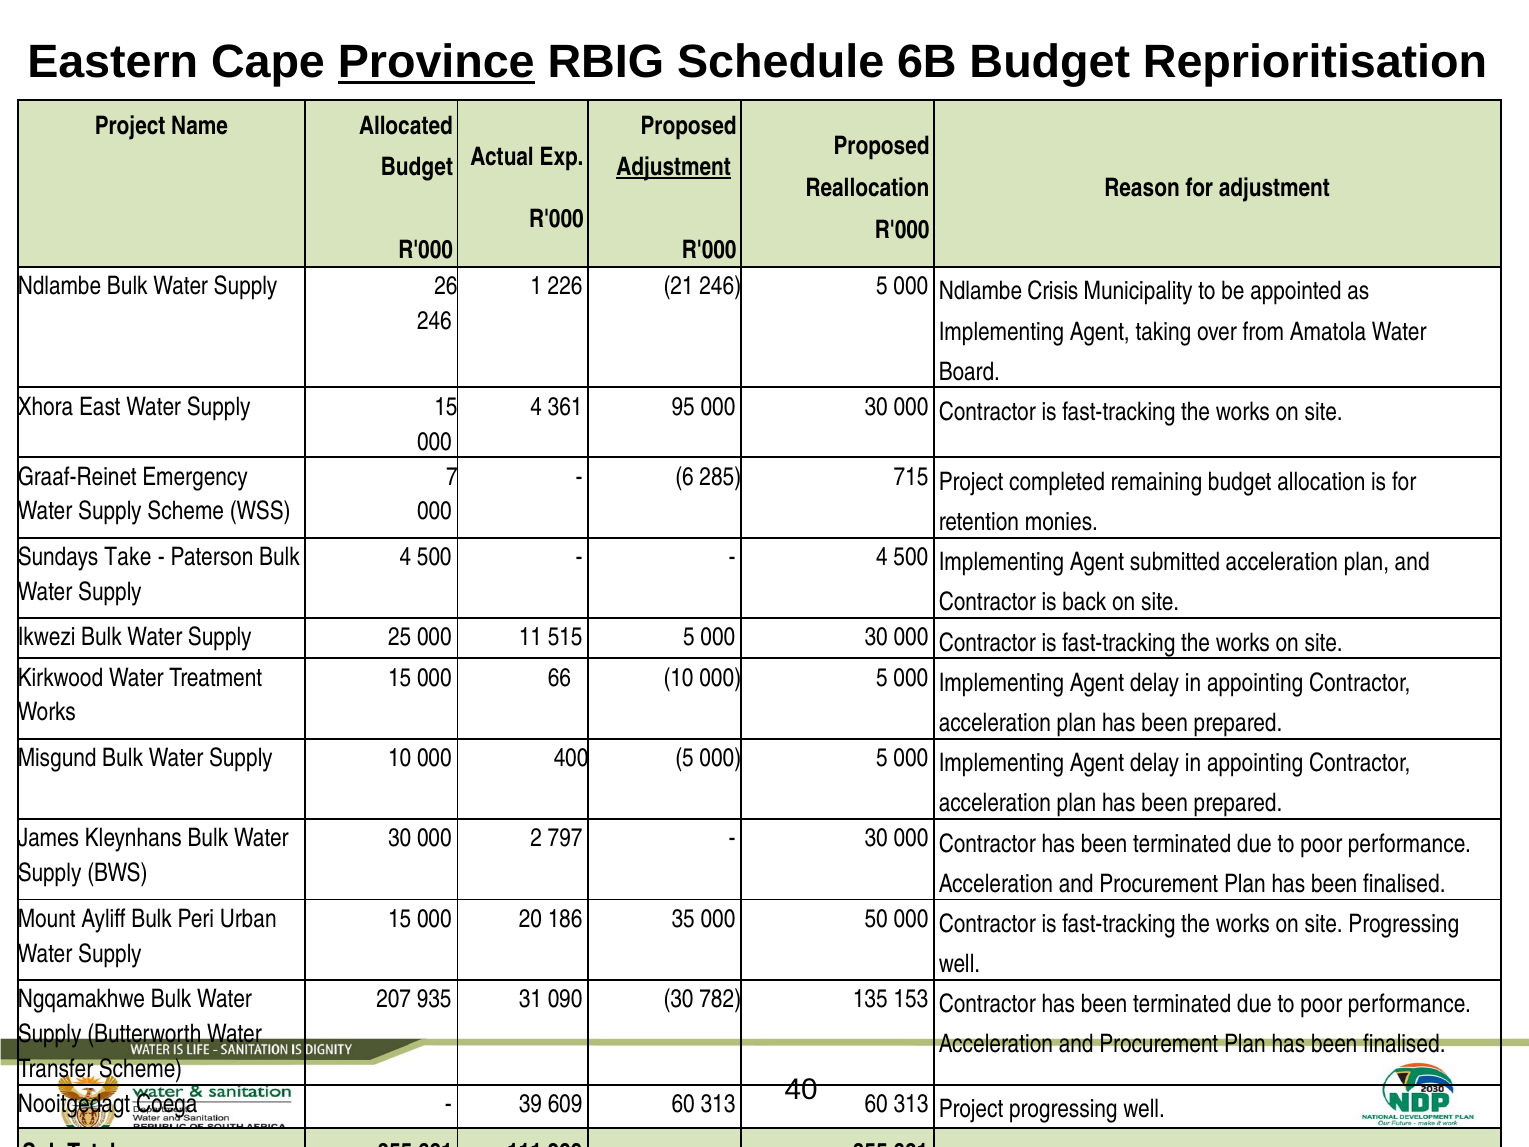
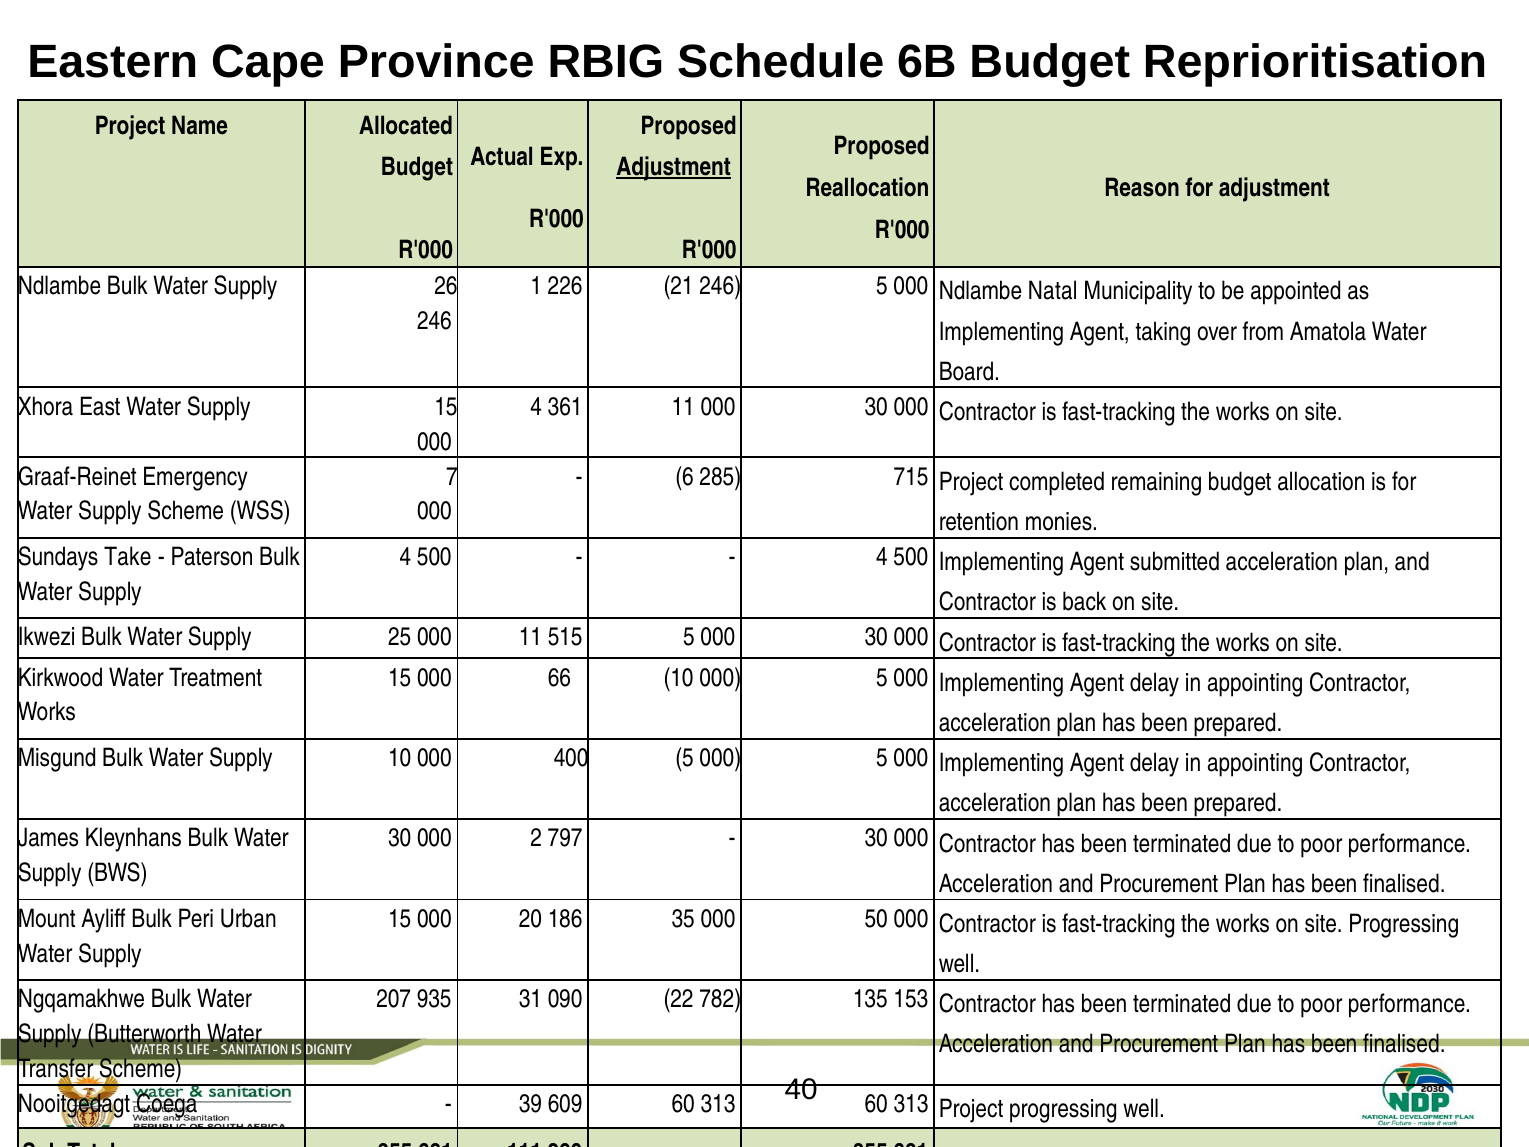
Province underline: present -> none (436, 62)
Crisis: Crisis -> Natal (1053, 291)
361 95: 95 -> 11 (683, 407)
090 30: 30 -> 22 (679, 999)
